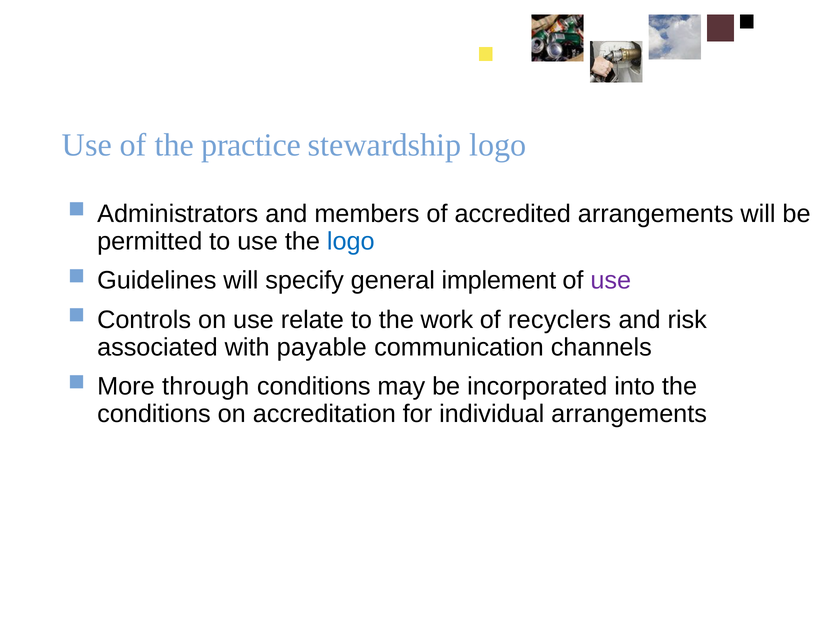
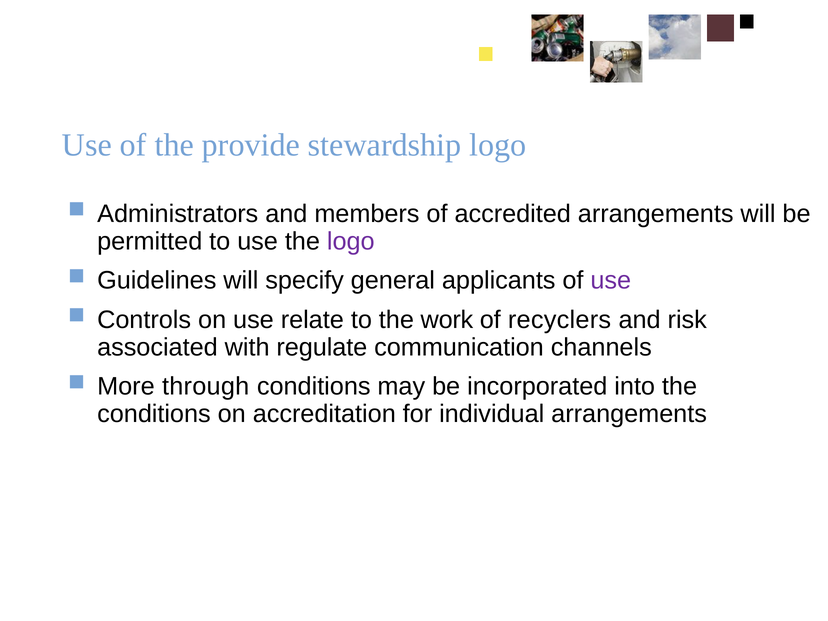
practice: practice -> provide (251, 145)
logo colour: blue -> purple (351, 241)
implement: implement -> applicants (499, 281)
payable: payable -> regulate (322, 347)
